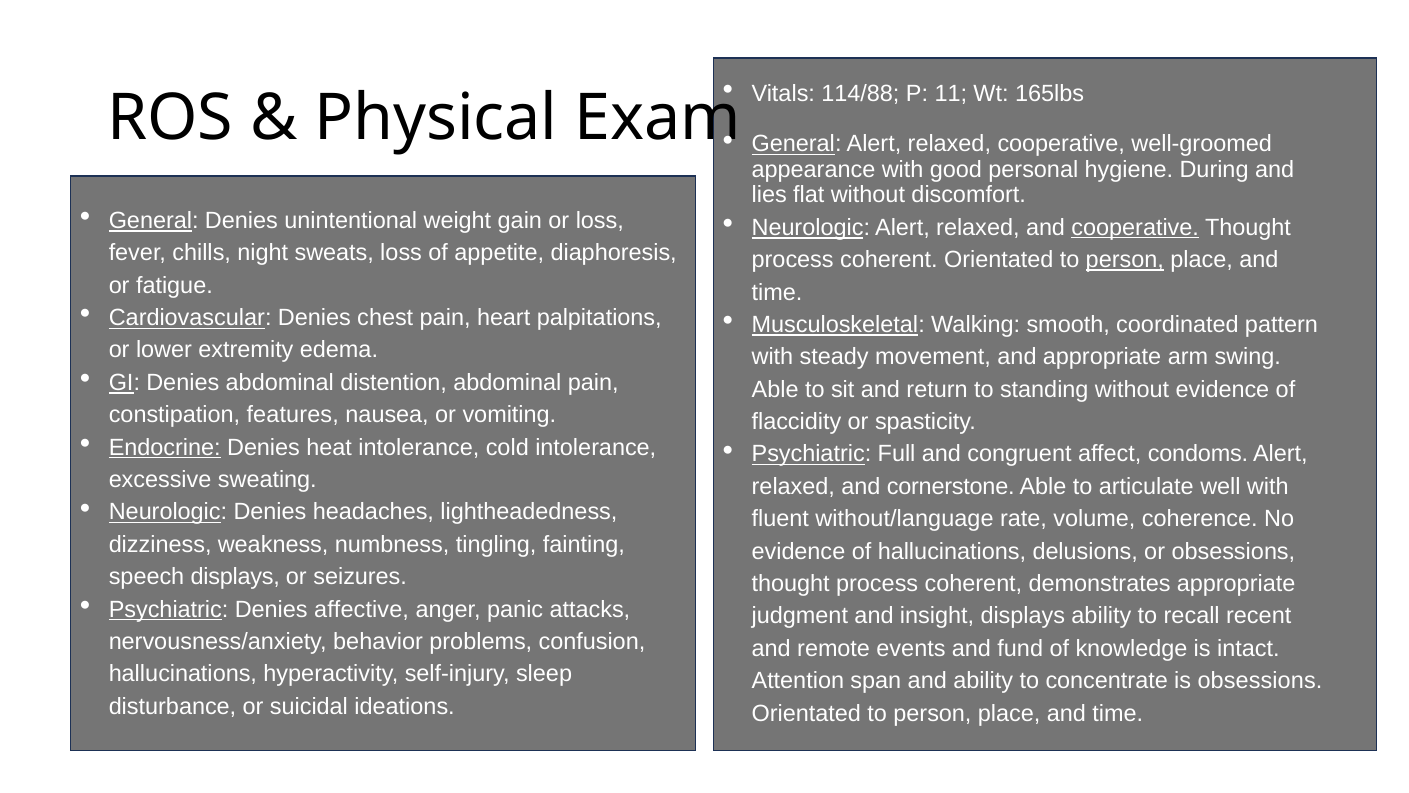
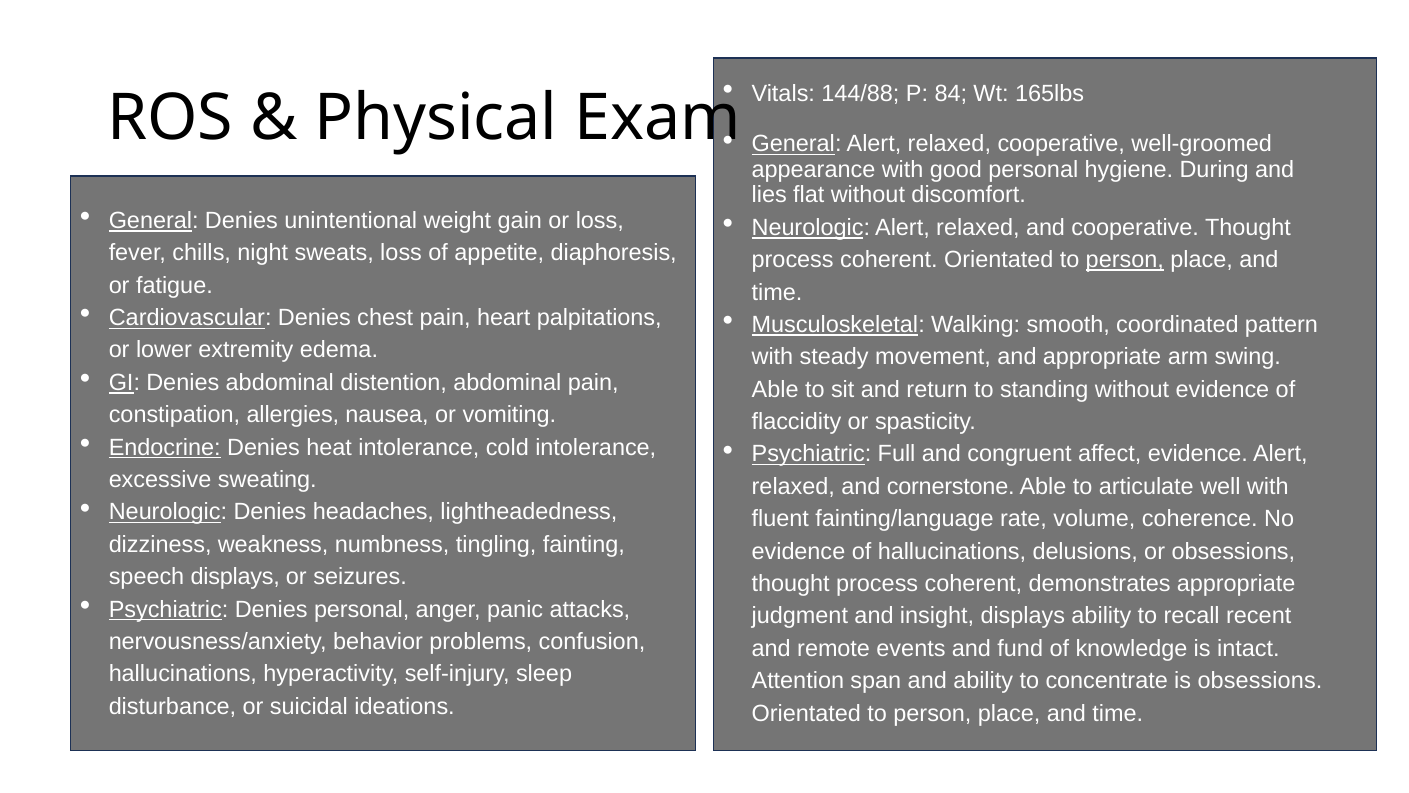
114/88: 114/88 -> 144/88 (860, 93)
11: 11 -> 84 (951, 93)
cooperative underline: present -> none (1135, 227)
features: features -> allergies (293, 415)
affect condoms: condoms -> evidence (1198, 454)
without/language: without/language -> fainting/language (905, 519)
Denies affective: affective -> personal (362, 609)
